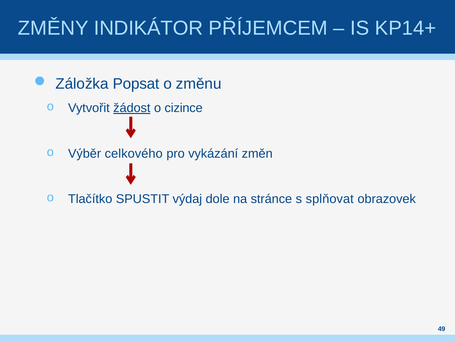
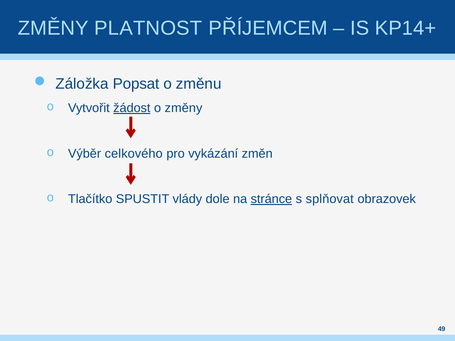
INDIKÁTOR: INDIKÁTOR -> PLATNOST (148, 28)
o cizince: cizince -> změny (184, 108)
výdaj: výdaj -> vlády (187, 199)
stránce underline: none -> present (271, 199)
